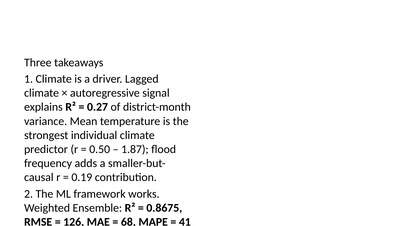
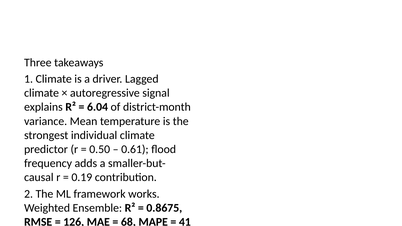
0.27: 0.27 -> 6.04 (98, 107)
1.87: 1.87 -> 0.61 (135, 149)
